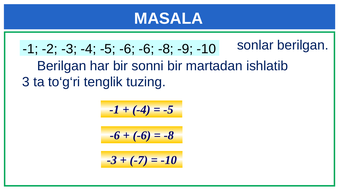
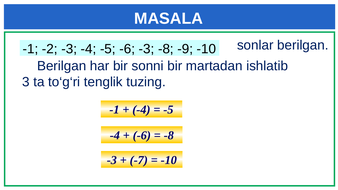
-6 -6: -6 -> -3 (147, 49)
-6: -6 -> -4 (115, 136)
